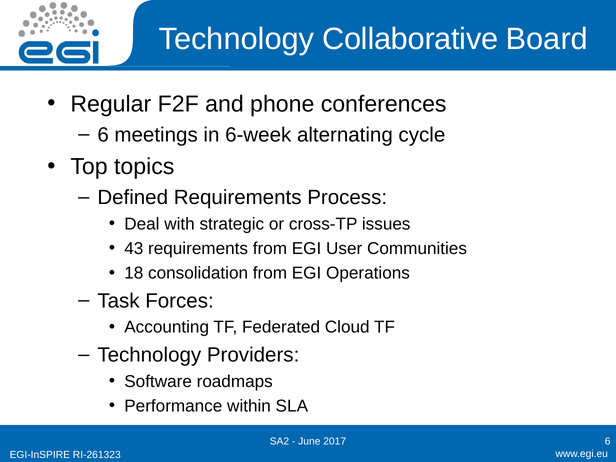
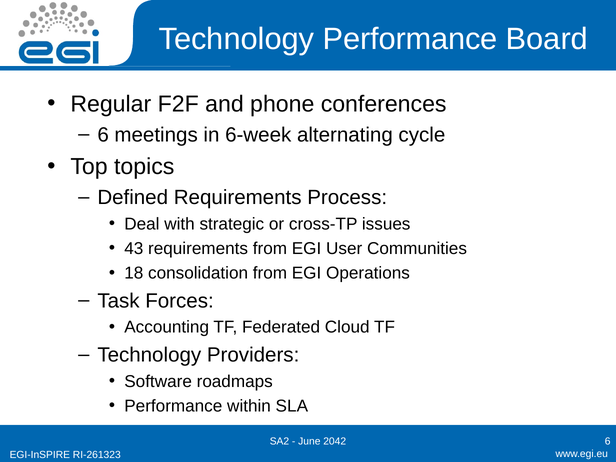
Technology Collaborative: Collaborative -> Performance (410, 39)
2017: 2017 -> 2042 (335, 441)
